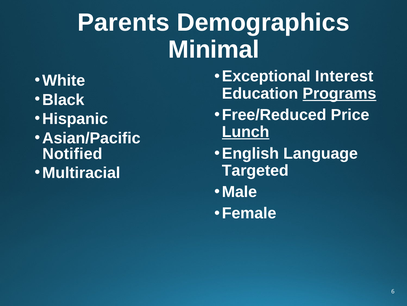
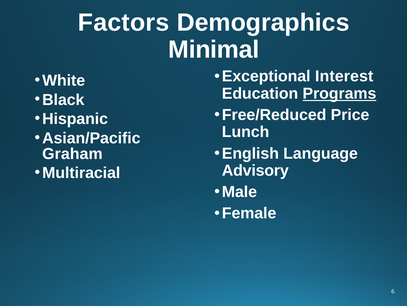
Parents: Parents -> Factors (124, 23)
Lunch underline: present -> none (246, 132)
Notified: Notified -> Graham (72, 153)
Targeted: Targeted -> Advisory (255, 170)
